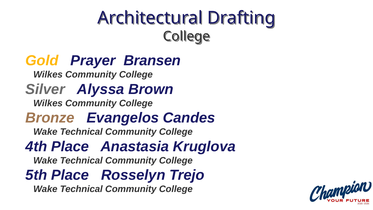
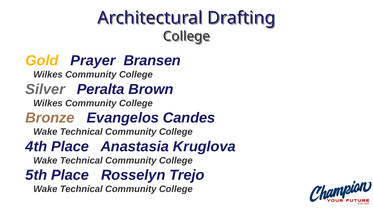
Alyssa: Alyssa -> Peralta (101, 89)
